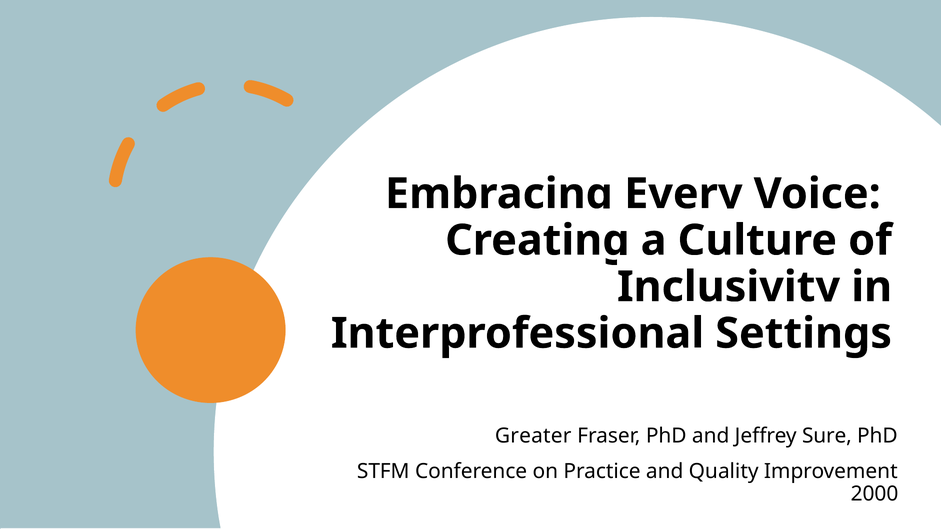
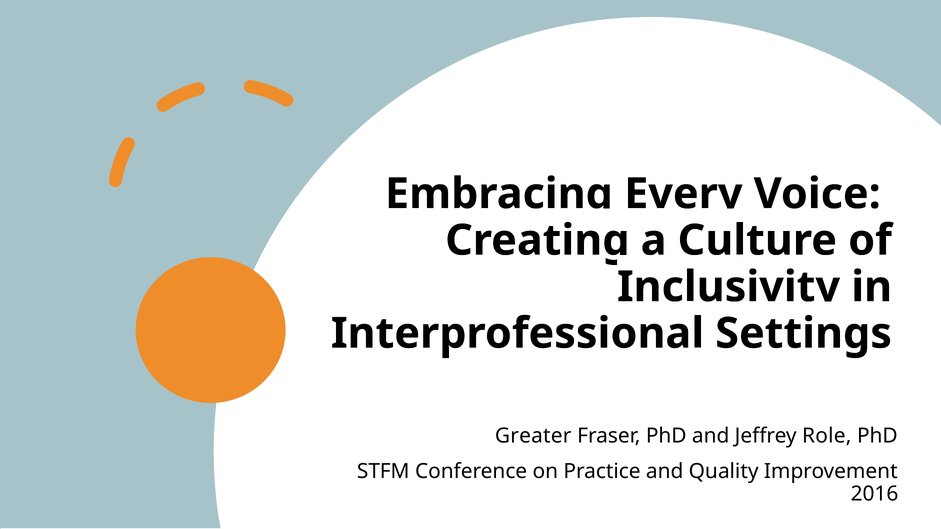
Sure: Sure -> Role (827, 436)
2000: 2000 -> 2016 (874, 494)
